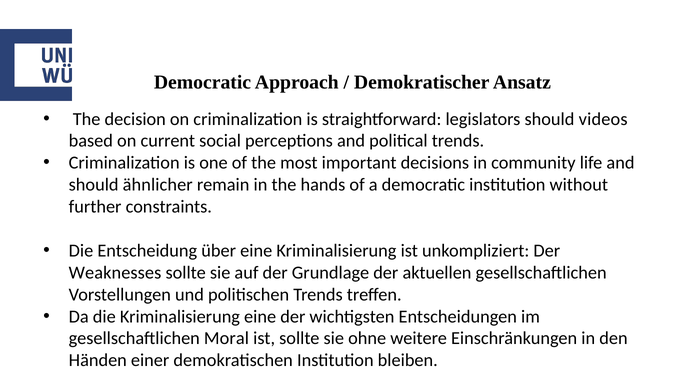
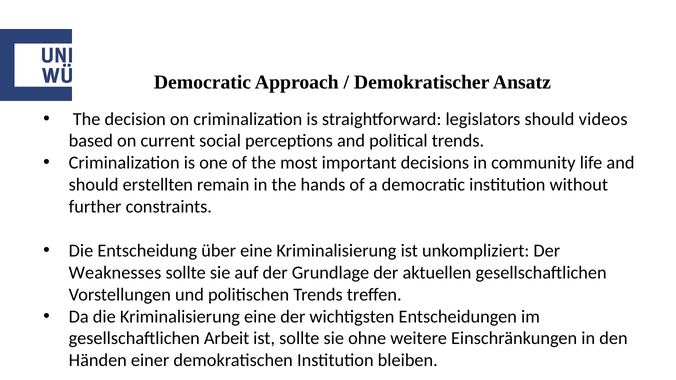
ähnlicher: ähnlicher -> erstellten (158, 185)
Moral: Moral -> Arbeit (227, 339)
